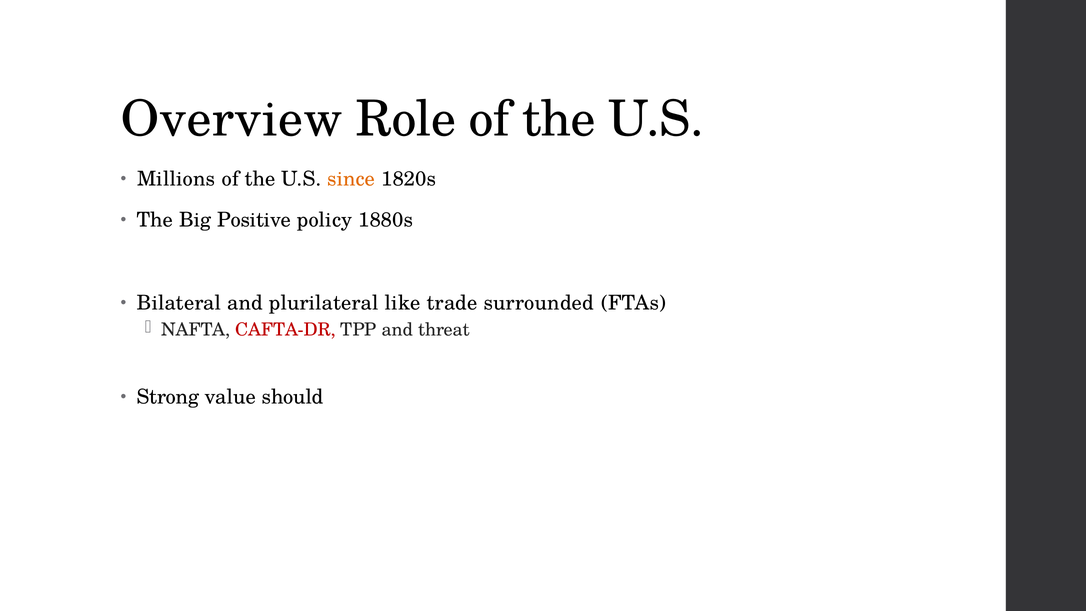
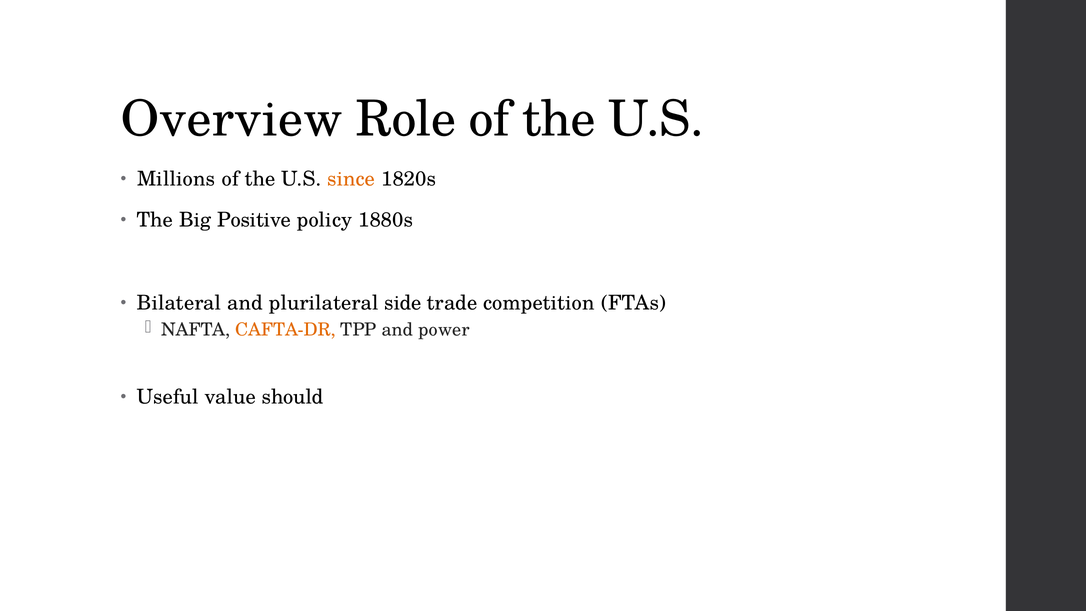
like: like -> side (403, 303)
surrounded: surrounded -> competition (539, 303)
CAFTA-DR colour: red -> orange (286, 329)
threat: threat -> power (444, 329)
Strong: Strong -> Useful (168, 397)
